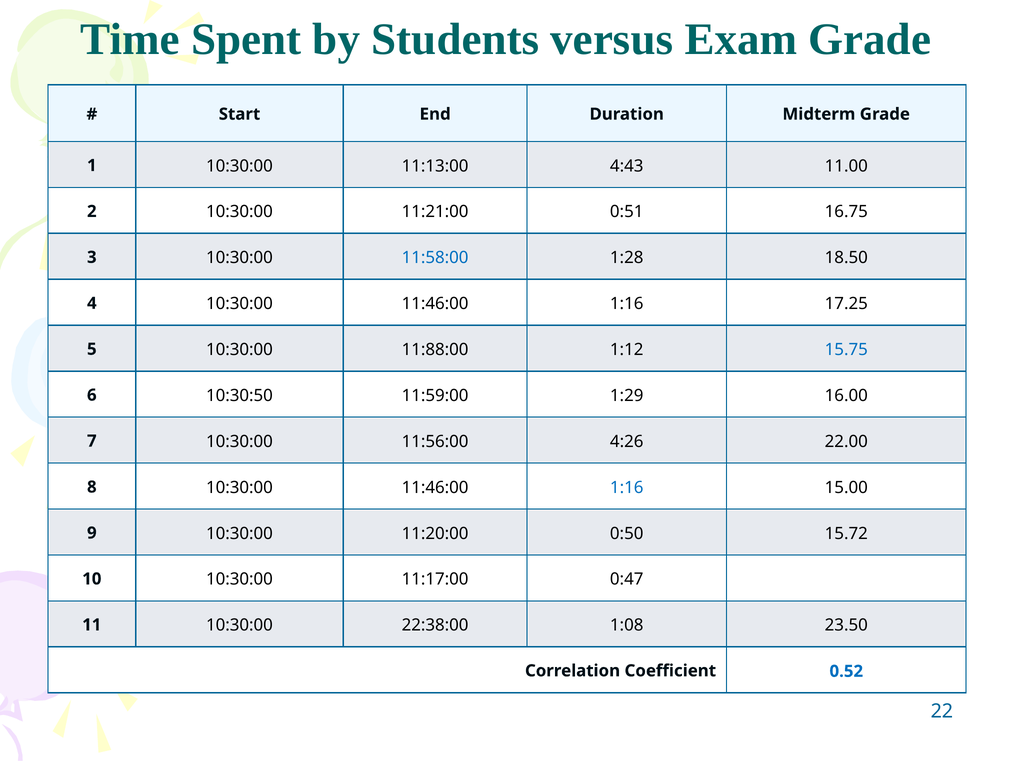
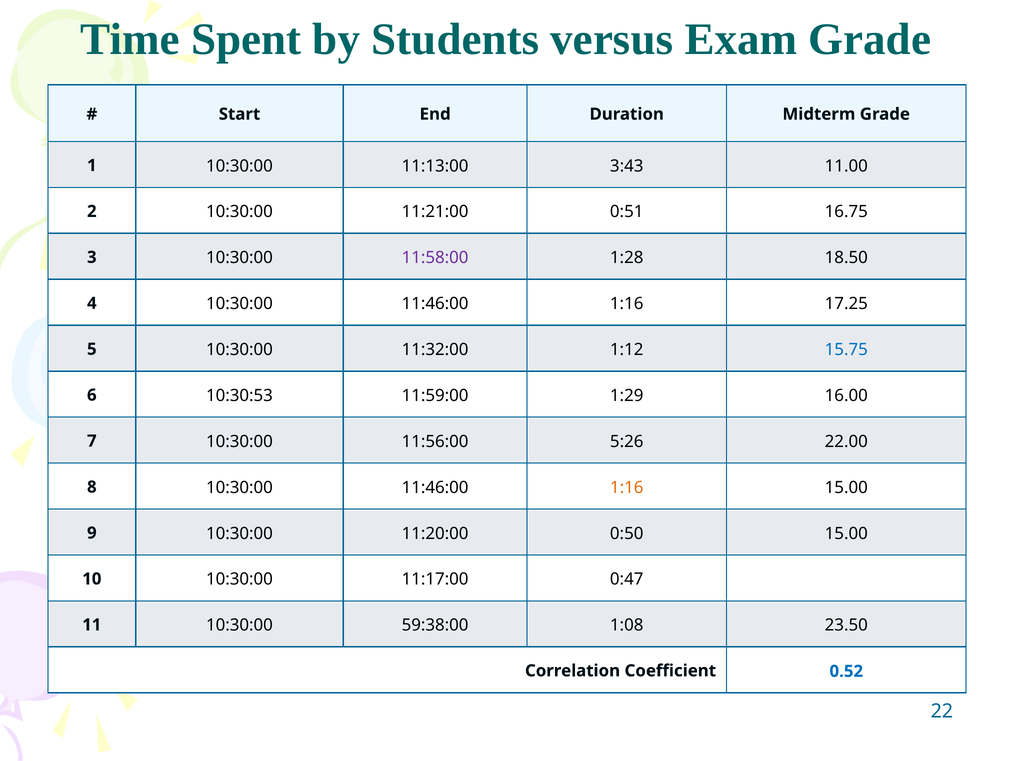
4:43: 4:43 -> 3:43 (627, 166)
11:58:00 colour: blue -> purple (435, 258)
11:88:00: 11:88:00 -> 11:32:00 (435, 349)
10:30:50: 10:30:50 -> 10:30:53 (239, 395)
4:26: 4:26 -> 5:26 (627, 441)
1:16 colour: blue -> orange (627, 487)
0:50 15.72: 15.72 -> 15.00 (846, 533)
22:38:00: 22:38:00 -> 59:38:00 (435, 625)
